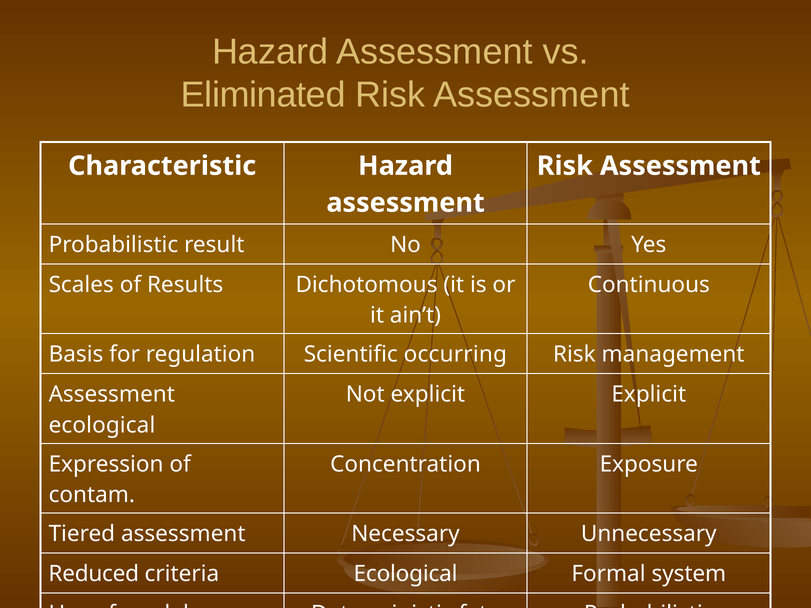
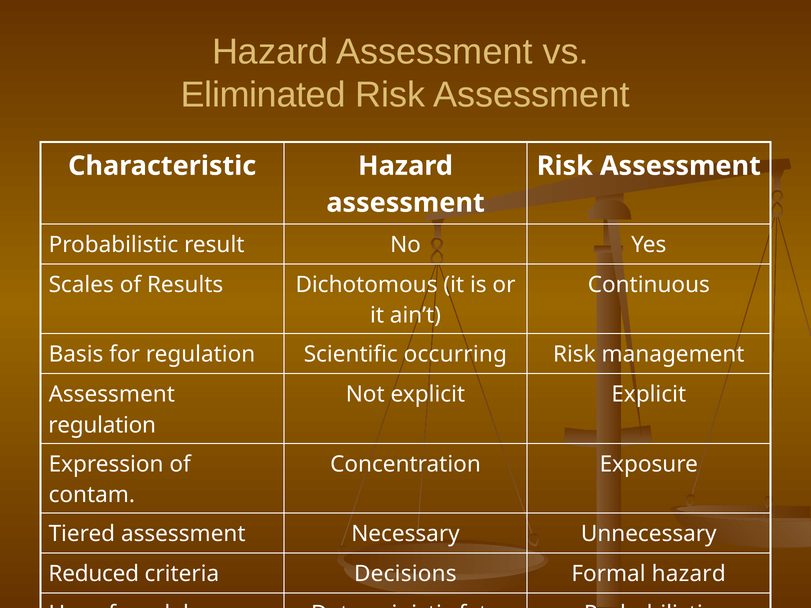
ecological: ecological -> regulation (102, 425)
criteria Ecological: Ecological -> Decisions (405, 574)
Formal system: system -> hazard (689, 574)
